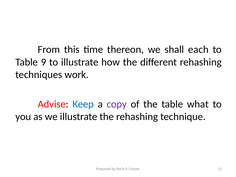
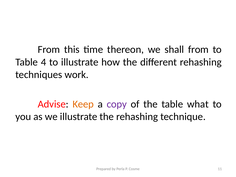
shall each: each -> from (198, 50)
9: 9 -> 4 (44, 62)
Keep colour: blue -> orange (83, 104)
